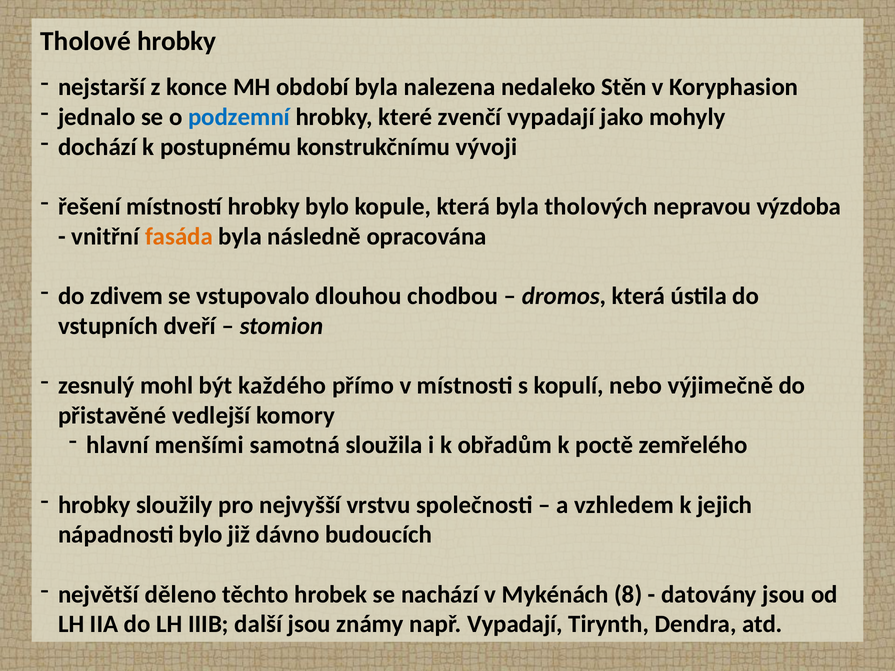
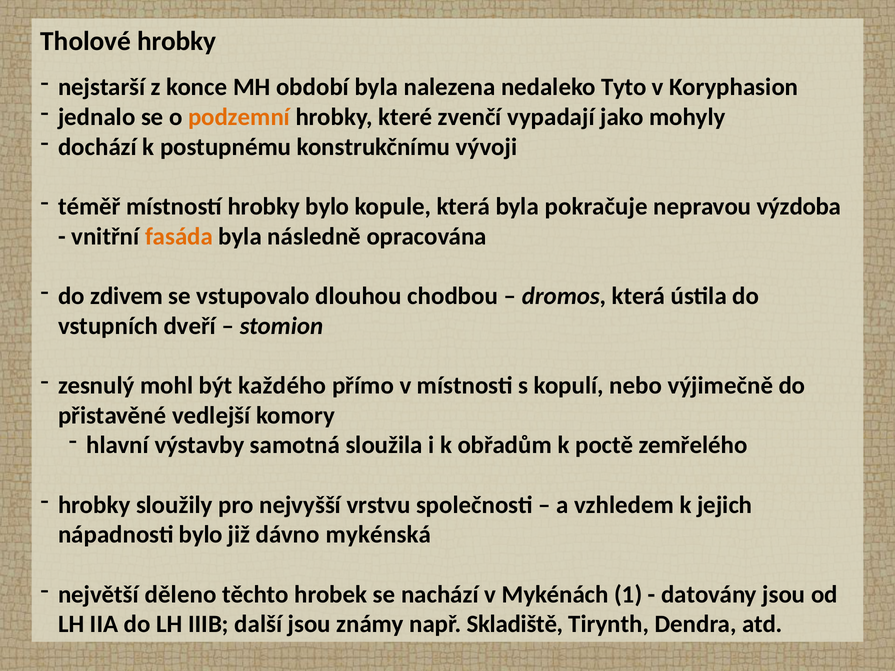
Stěn: Stěn -> Tyto (624, 87)
podzemní colour: blue -> orange (239, 117)
řešení: řešení -> téměř (89, 207)
tholových: tholových -> pokračuje (596, 207)
menšími: menšími -> výstavby (199, 445)
budoucích: budoucích -> mykénská (378, 535)
8: 8 -> 1 (628, 595)
např Vypadají: Vypadají -> Skladiště (515, 624)
